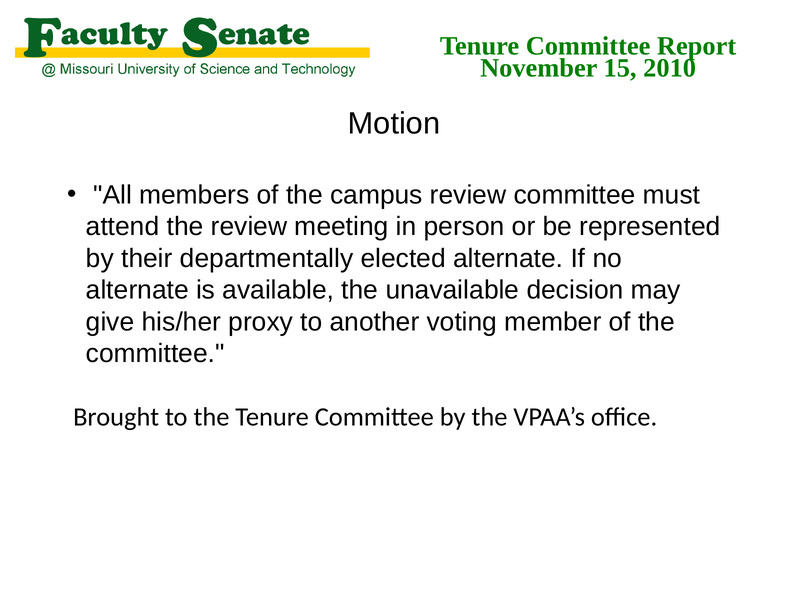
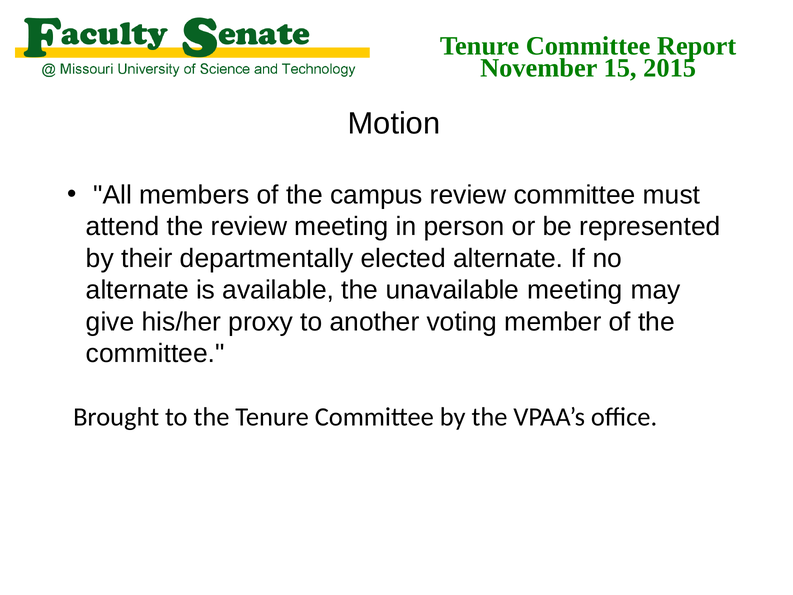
2010: 2010 -> 2015 (670, 68)
unavailable decision: decision -> meeting (575, 290)
